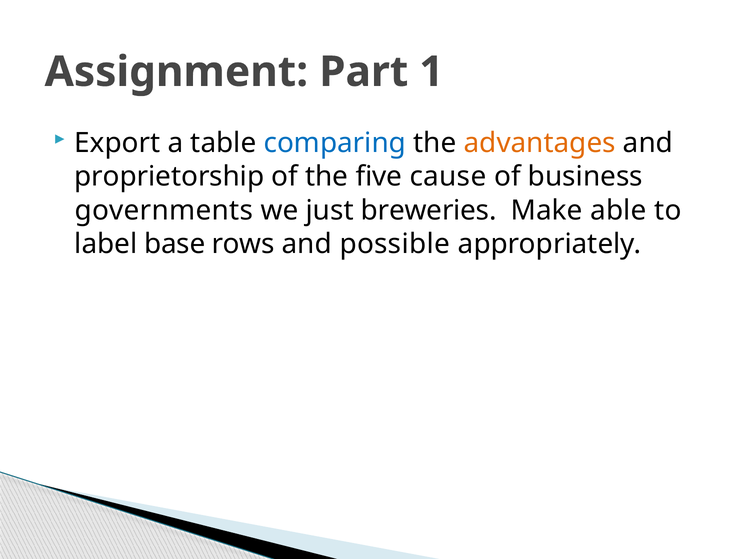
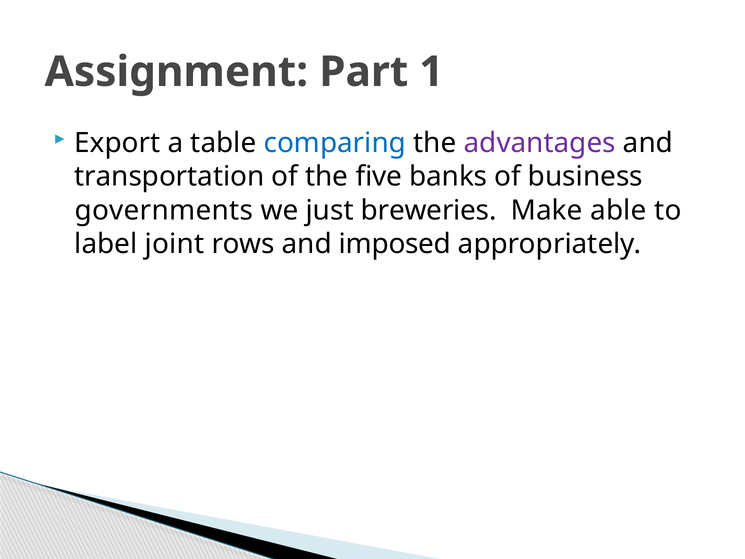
advantages colour: orange -> purple (540, 143)
proprietorship: proprietorship -> transportation (169, 177)
cause: cause -> banks (448, 177)
base: base -> joint (174, 244)
possible: possible -> imposed (395, 244)
